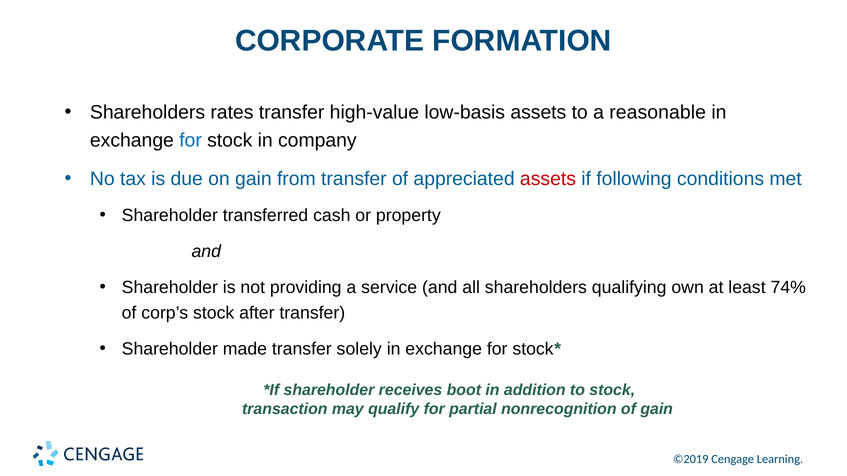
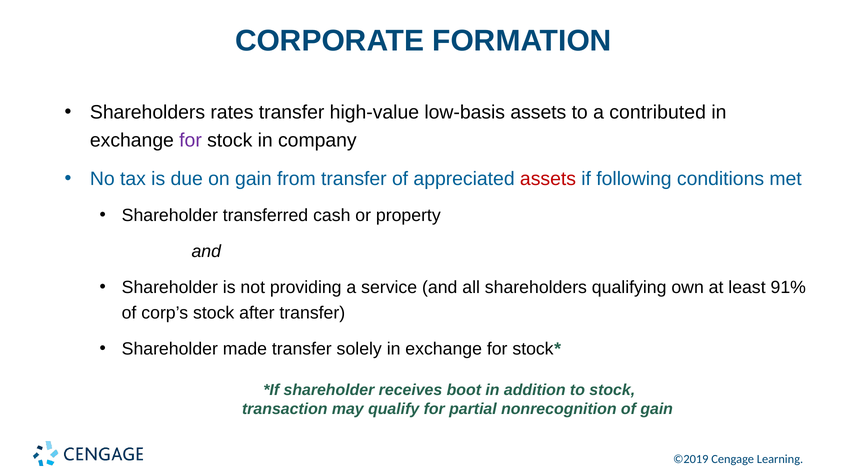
reasonable: reasonable -> contributed (658, 112)
for colour: blue -> purple (191, 140)
74%: 74% -> 91% (788, 288)
